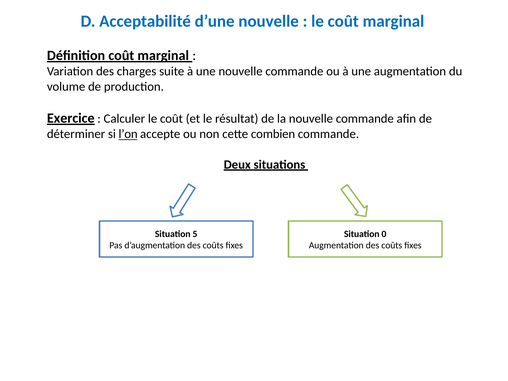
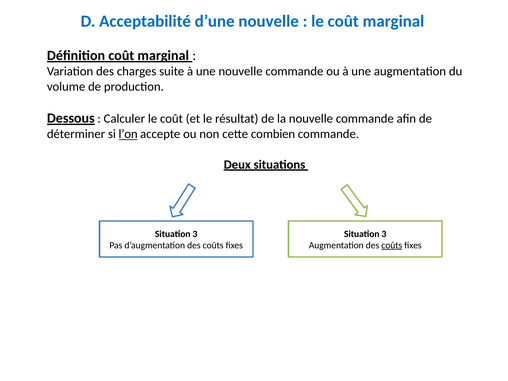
Exercice: Exercice -> Dessous (71, 118)
5: 5 -> 3 (195, 234)
0: 0 -> 3 (384, 234)
coûts underline: none -> present (392, 245)
